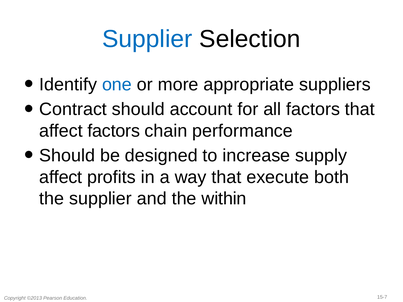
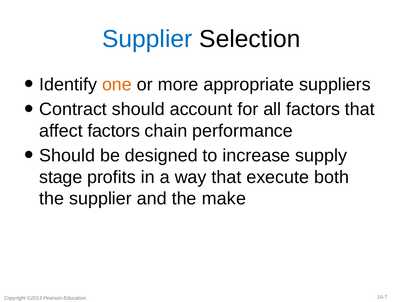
one colour: blue -> orange (117, 85)
affect: affect -> stage (61, 177)
within: within -> make (224, 199)
